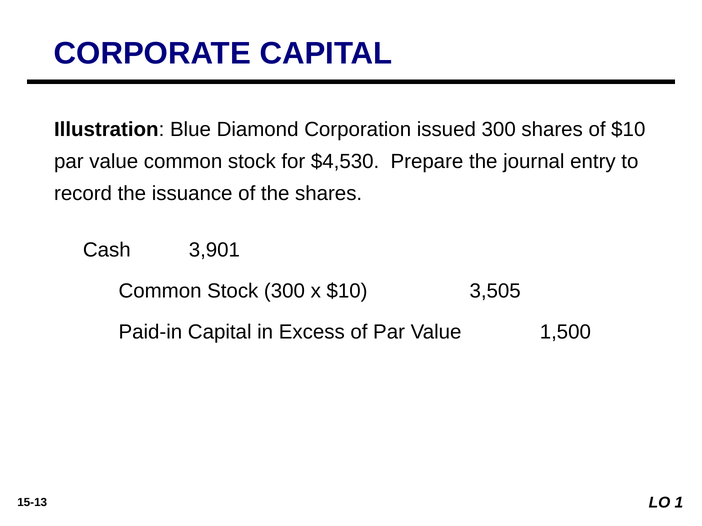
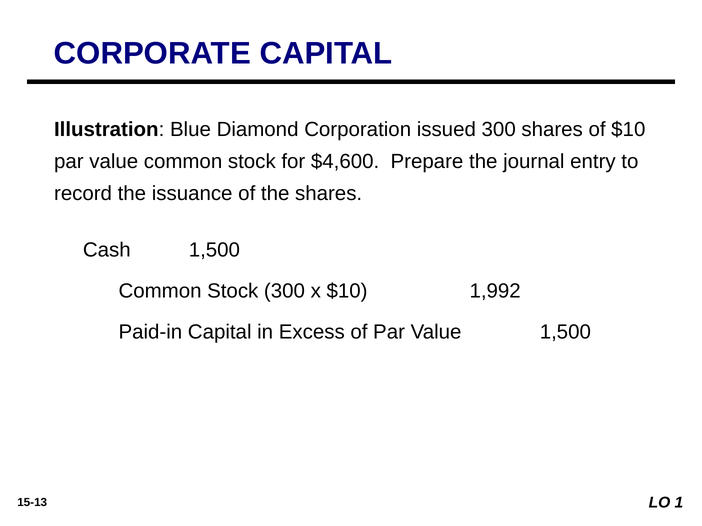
$4,530: $4,530 -> $4,600 (345, 162)
Cash 3,901: 3,901 -> 1,500 (214, 250)
3,505: 3,505 -> 1,992 (495, 291)
